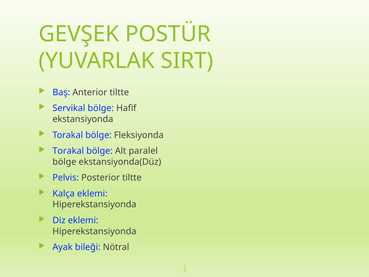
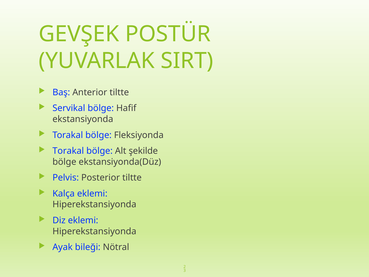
paralel: paralel -> şekilde (143, 151)
